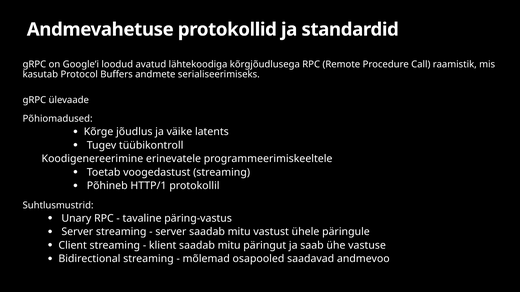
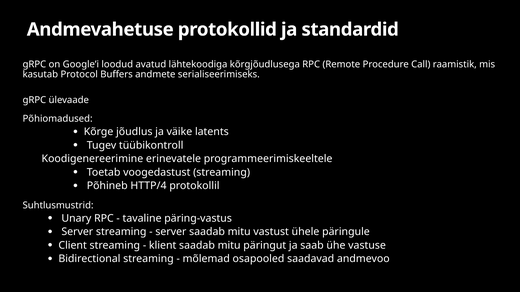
HTTP/1: HTTP/1 -> HTTP/4 (149, 186)
